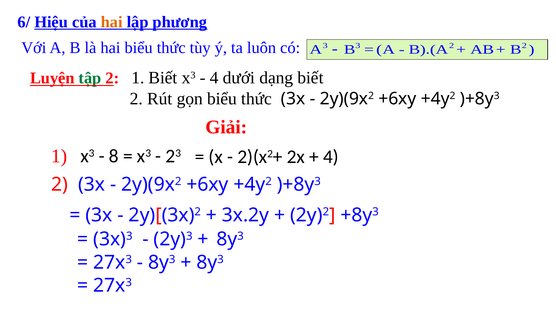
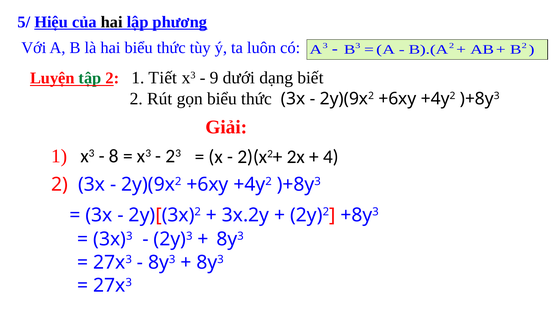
6/: 6/ -> 5/ (24, 22)
hai colour: orange -> black (112, 22)
1 Biết: Biết -> Tiết (163, 78)
4: 4 -> 9 (214, 78)
